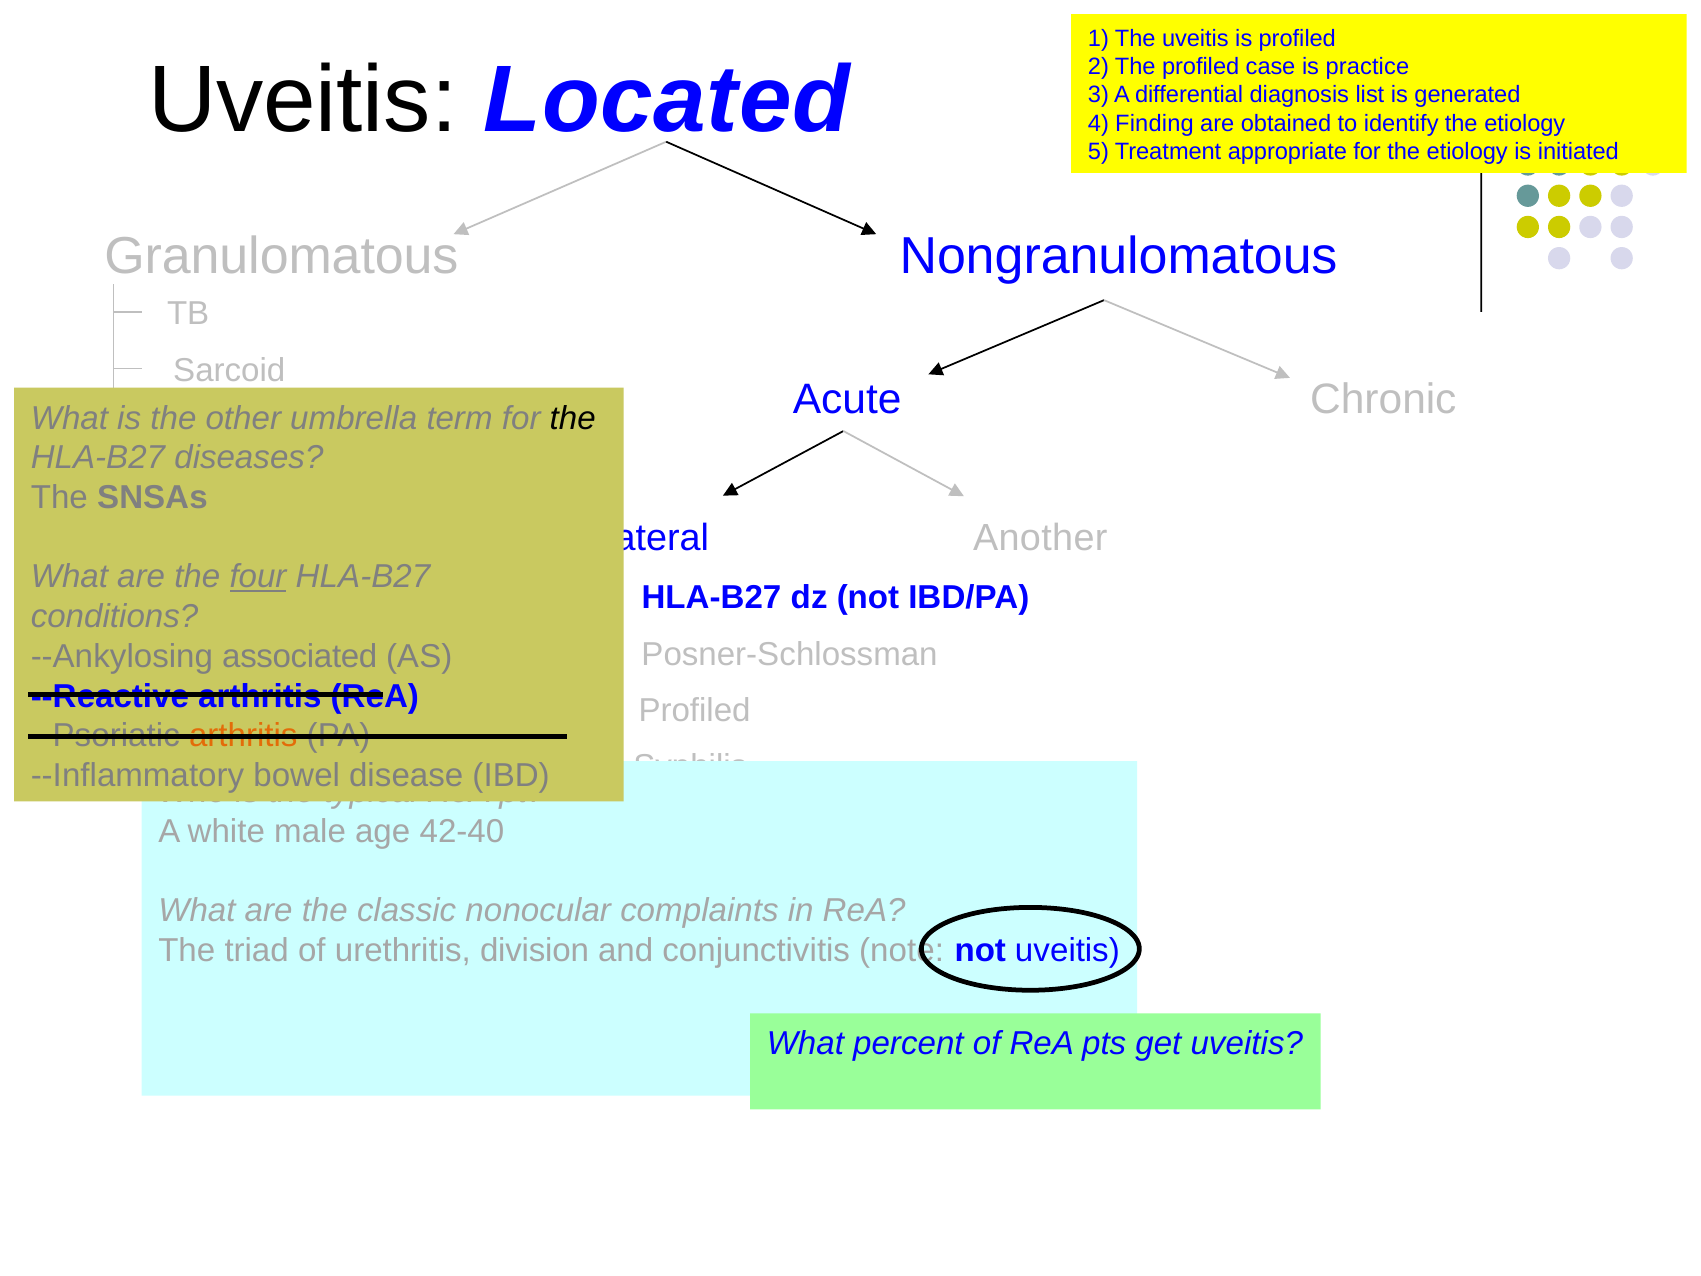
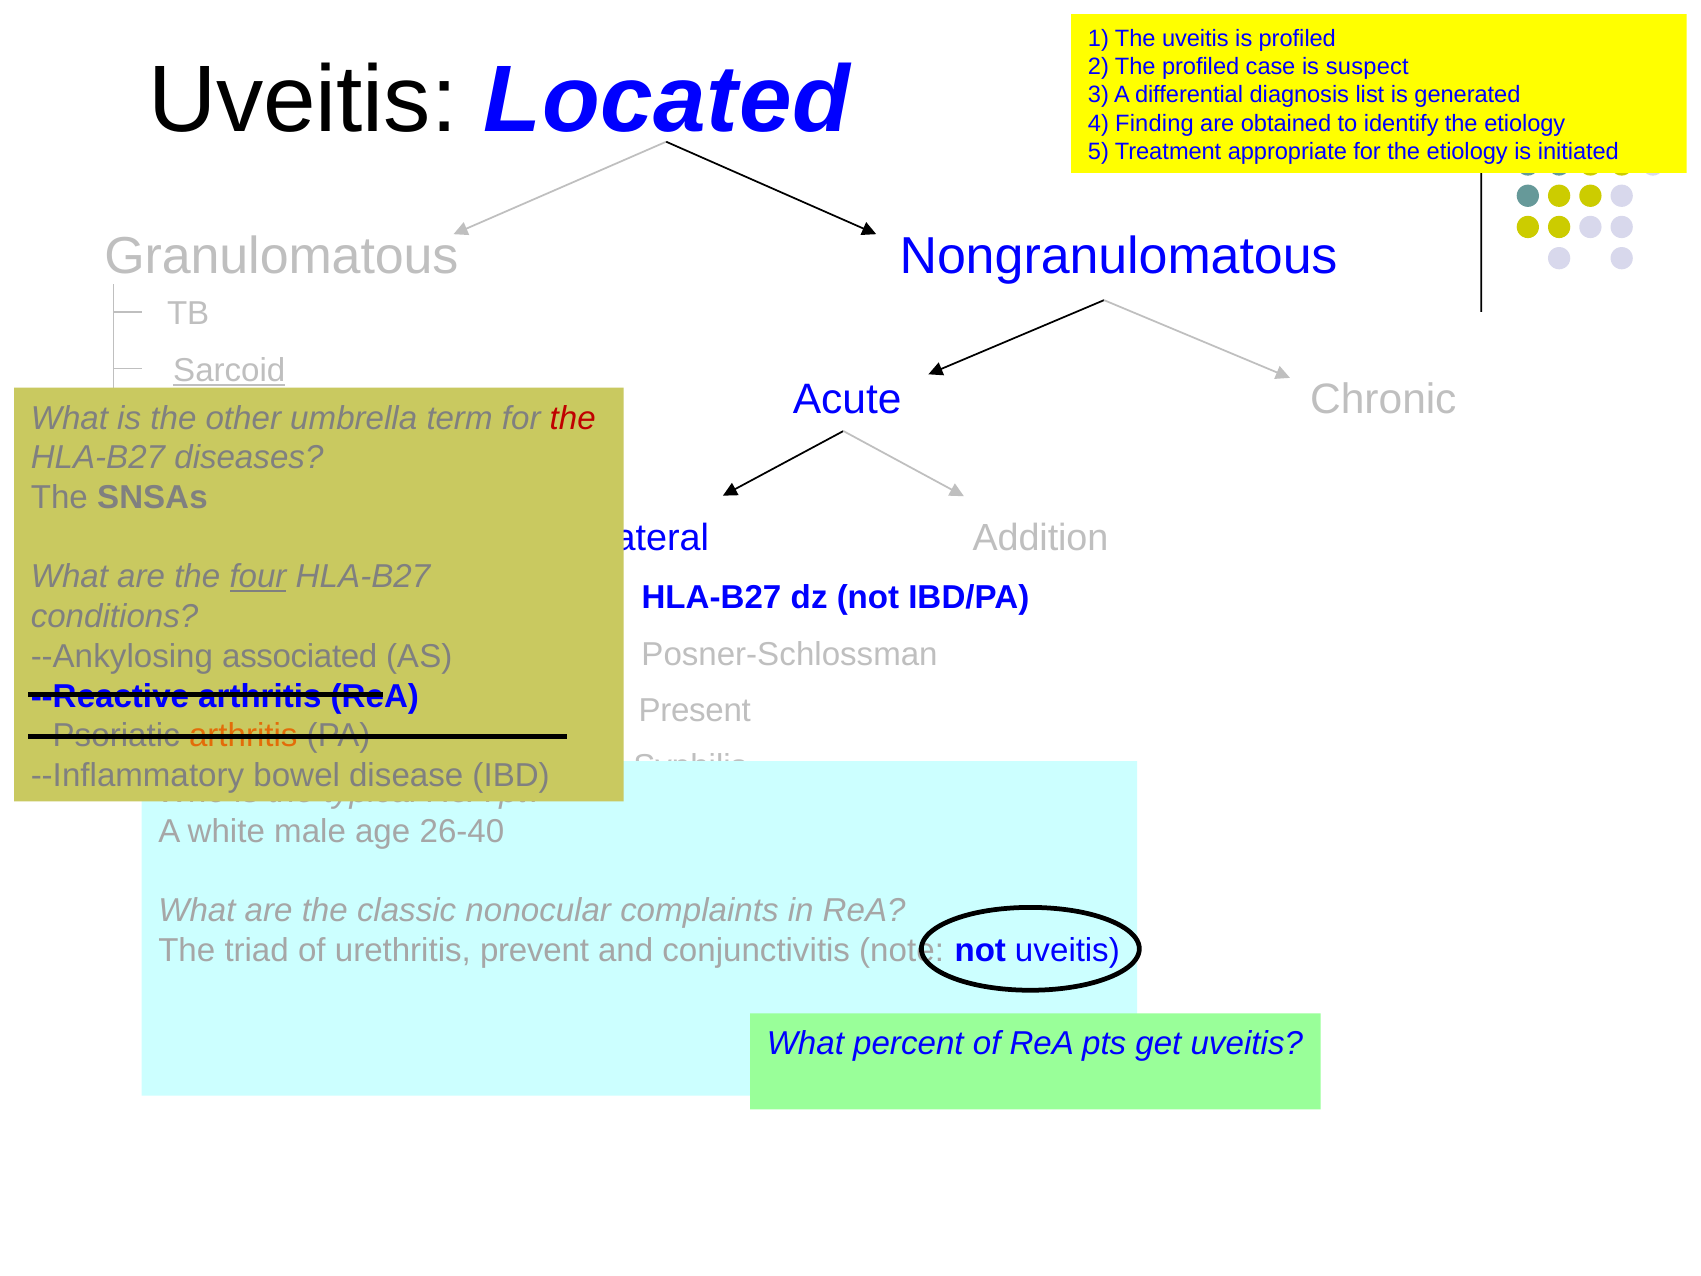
practice: practice -> suspect (1367, 67)
Sarcoid underline: none -> present (229, 371)
the colour: black -> red (573, 418)
Another: Another -> Addition (1040, 538)
Profiled: Profiled -> Present (695, 711)
42-40: 42-40 -> 26-40 (462, 831)
division: division -> prevent (534, 950)
